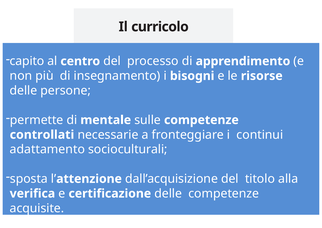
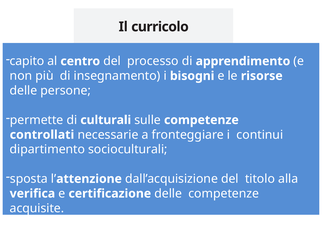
mentale: mentale -> culturali (106, 120)
adattamento: adattamento -> dipartimento (47, 149)
